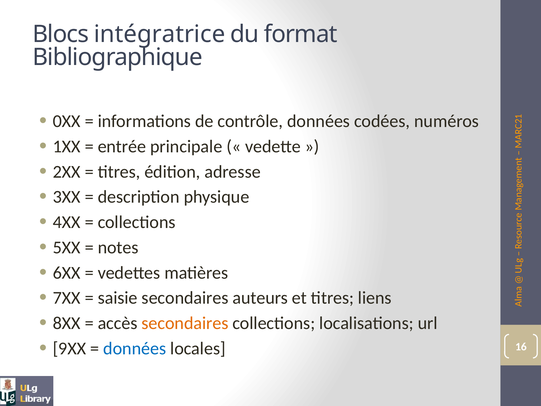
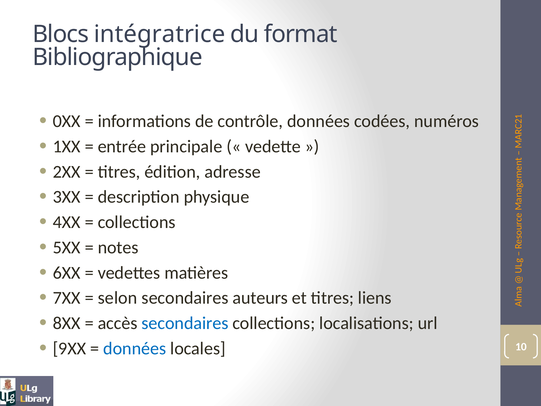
saisie: saisie -> selon (118, 298)
secondaires colour: orange -> blue (185, 323)
16: 16 -> 10 (521, 347)
